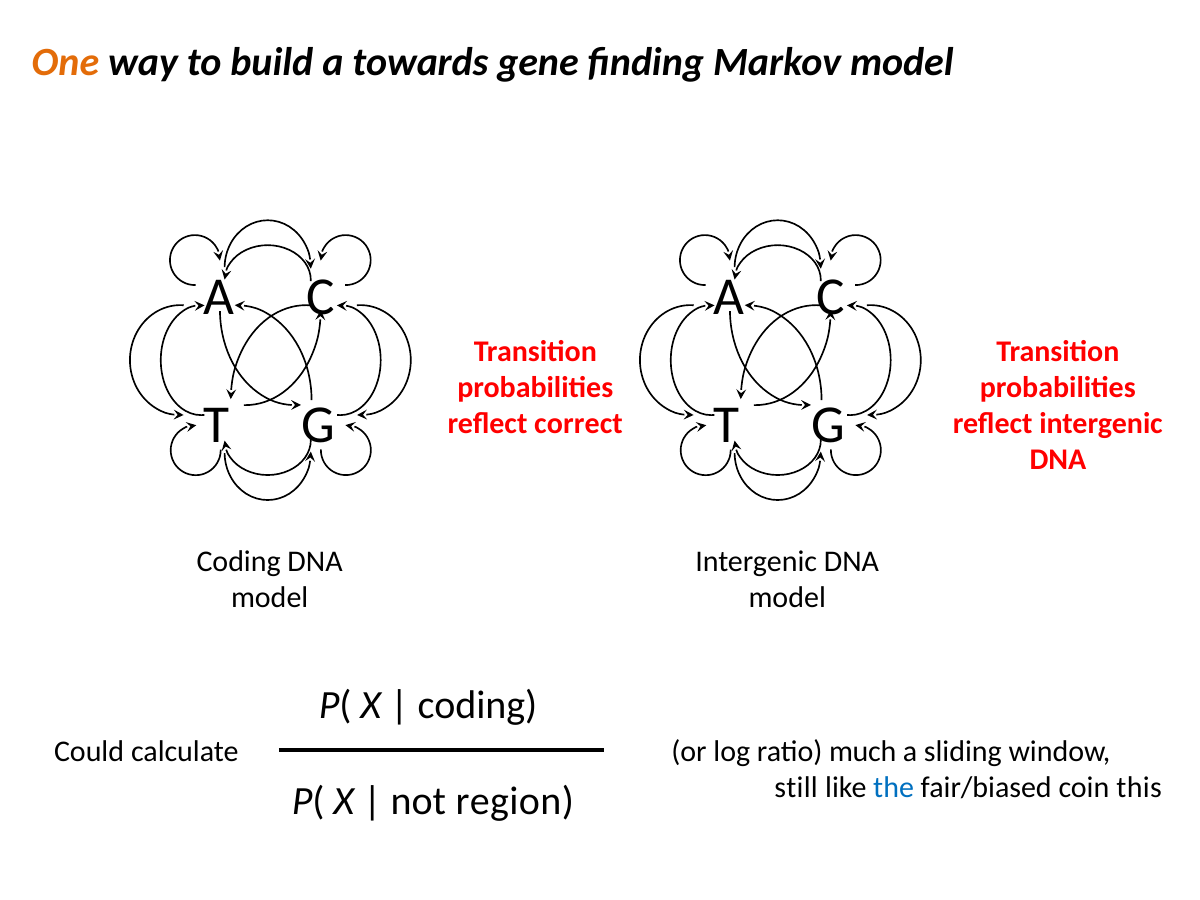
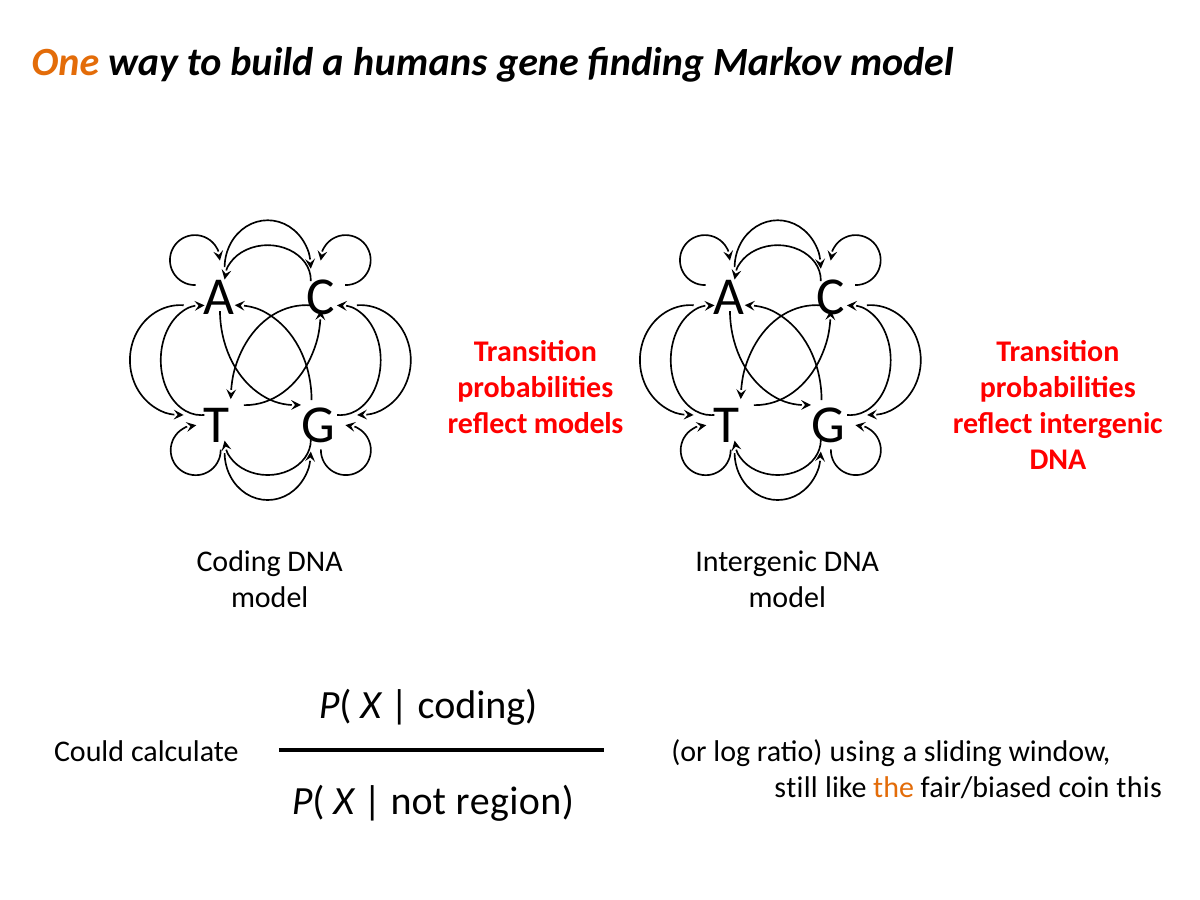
towards: towards -> humans (420, 63)
correct: correct -> models (579, 423)
much: much -> using (862, 752)
the colour: blue -> orange (894, 788)
